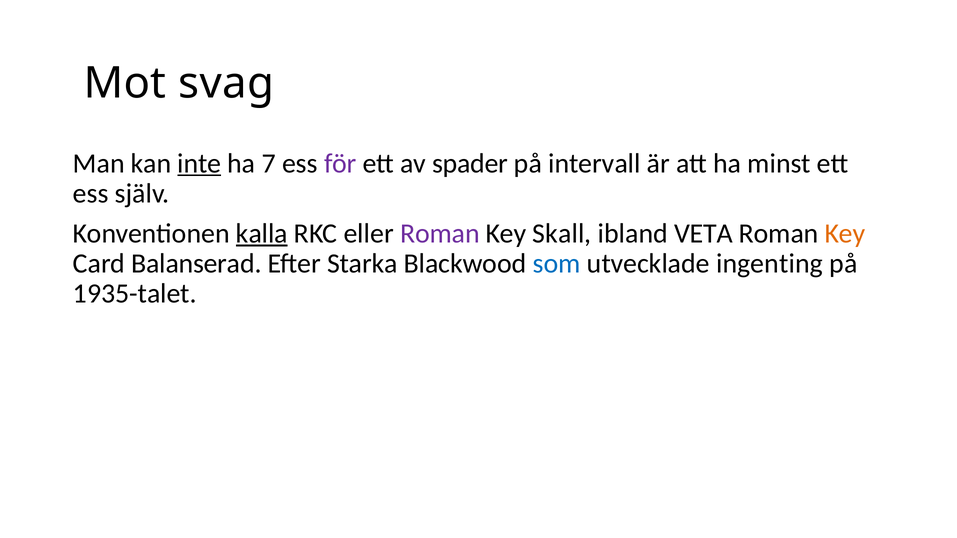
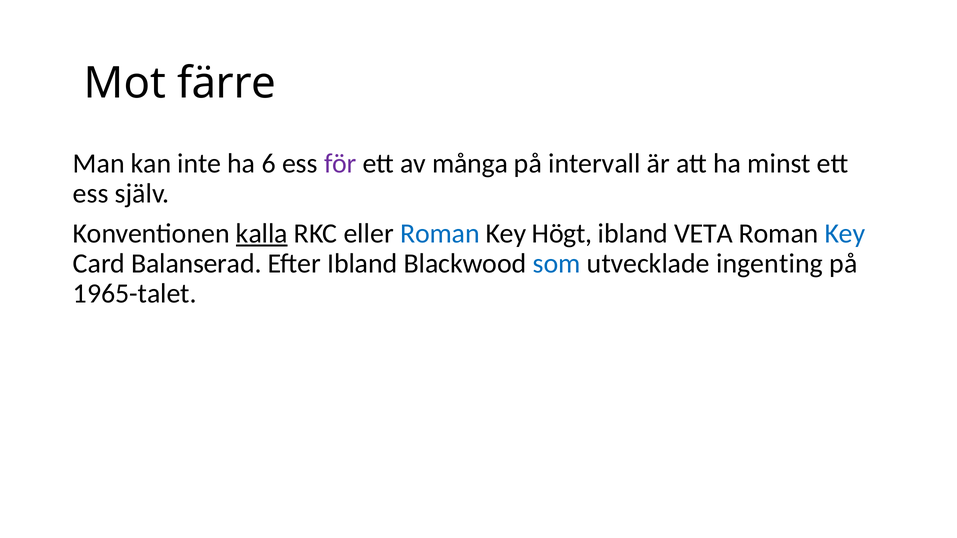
svag: svag -> färre (227, 83)
inte underline: present -> none (199, 163)
7: 7 -> 6 (269, 163)
spader: spader -> många (470, 163)
Roman colour: purple -> blue (440, 234)
Skall: Skall -> Högt (562, 234)
Key colour: orange -> blue (845, 234)
Efter Starka: Starka -> Ibland (362, 264)
1935-talet: 1935-talet -> 1965-talet (135, 294)
